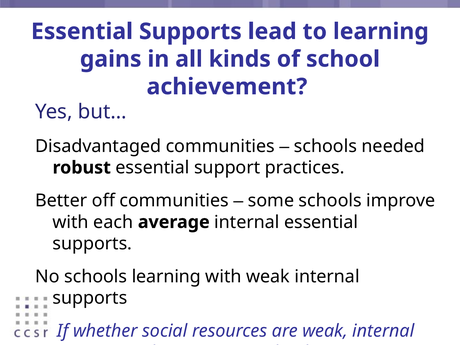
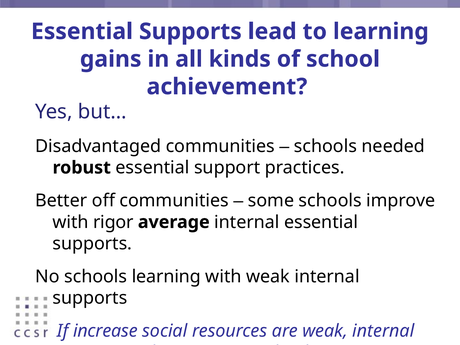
each: each -> rigor (113, 222)
whether: whether -> increase (105, 331)
